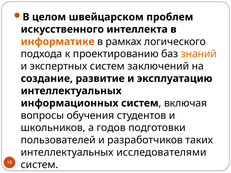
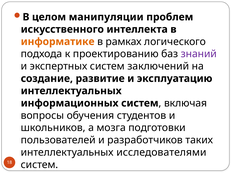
швейцарском: швейцарском -> манипуляции (106, 17)
знаний colour: orange -> purple (199, 54)
годов: годов -> мозга (111, 128)
